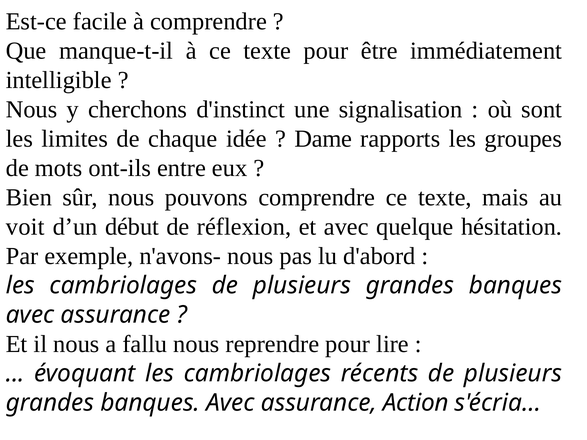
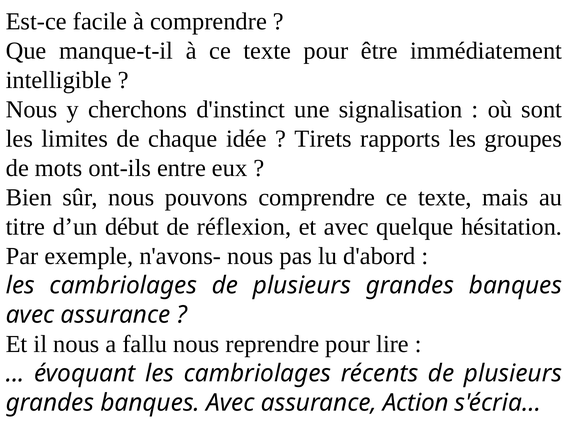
Dame: Dame -> Tirets (323, 139)
voit: voit -> titre (25, 227)
